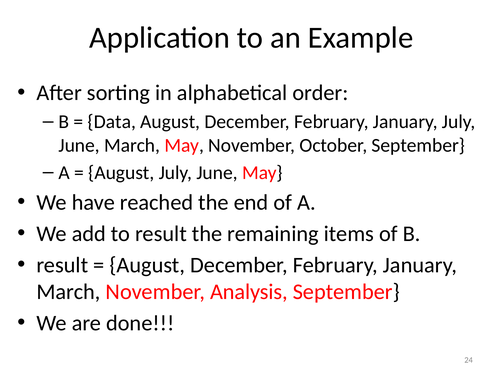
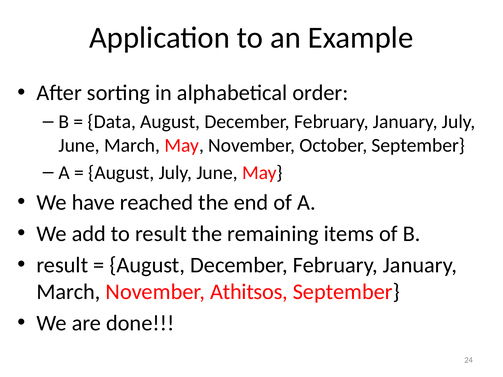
Analysis: Analysis -> Athitsos (249, 292)
